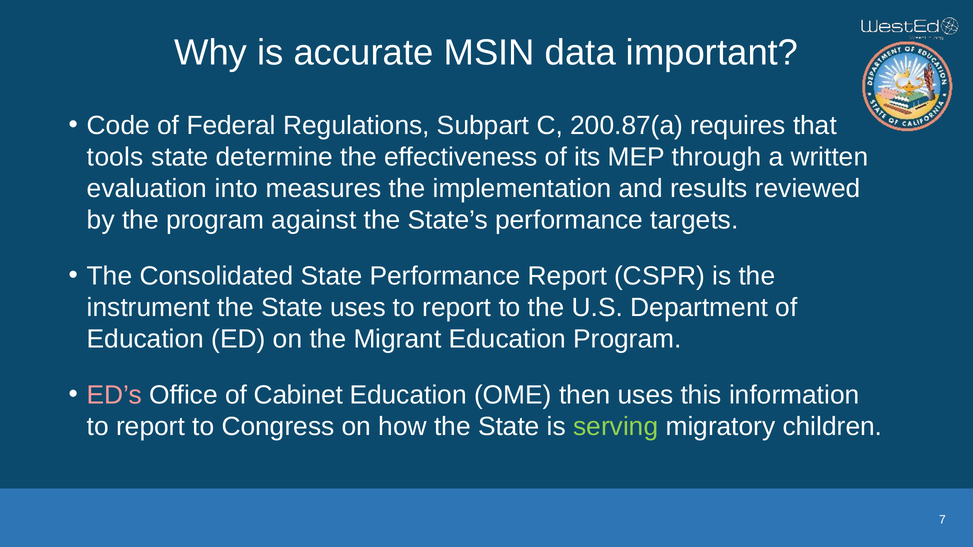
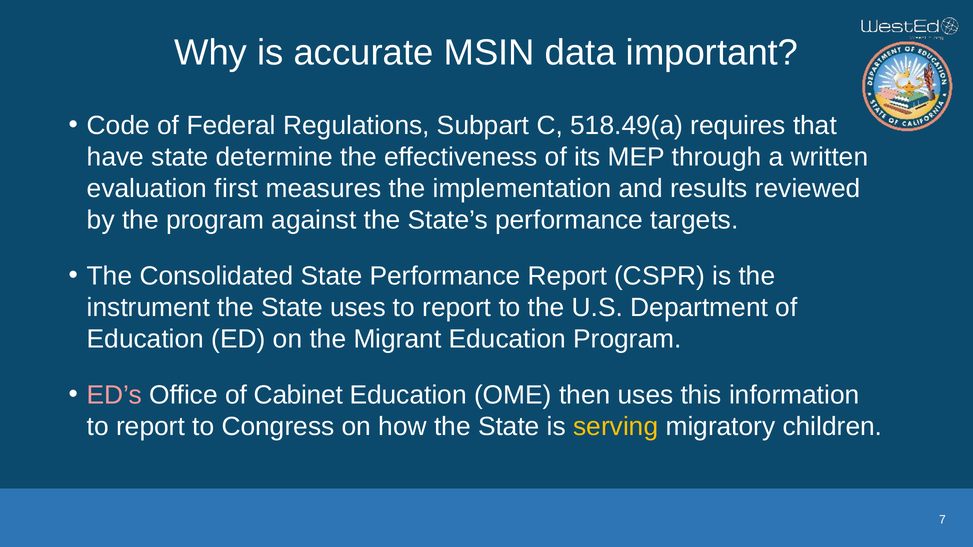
200.87(a: 200.87(a -> 518.49(a (627, 126)
tools: tools -> have (115, 157)
into: into -> first (236, 189)
serving colour: light green -> yellow (616, 427)
